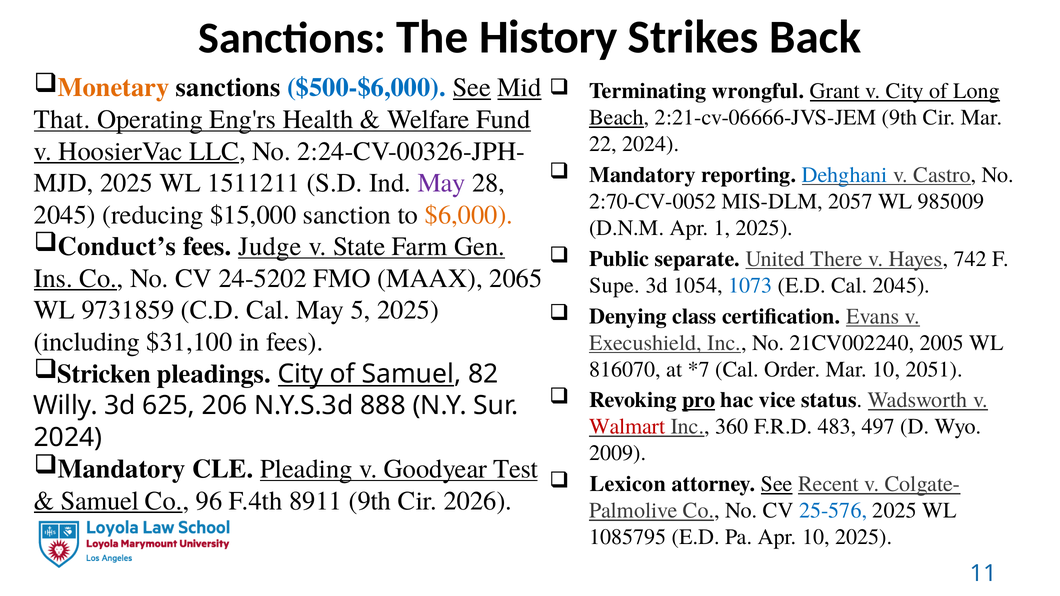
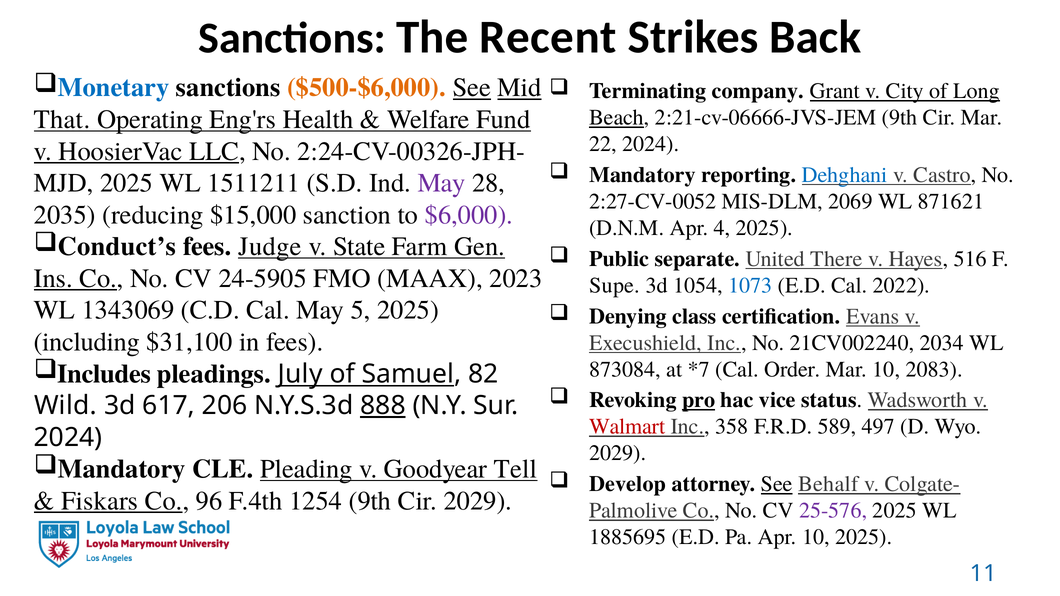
History: History -> Recent (548, 37)
Monetary colour: orange -> blue (114, 88)
$500-$6,000 colour: blue -> orange (366, 88)
wrongful: wrongful -> company (758, 91)
2:70-CV-0052: 2:70-CV-0052 -> 2:27-CV-0052 (653, 202)
2057: 2057 -> 2069 (850, 202)
985009: 985009 -> 871621 (951, 202)
2045: 2045 -> 2035 (65, 215)
$6,000 colour: orange -> purple (469, 215)
1: 1 -> 4 (722, 228)
742: 742 -> 516 (970, 259)
24-5202: 24-5202 -> 24-5905 (263, 279)
2065: 2065 -> 2023 (516, 279)
Cal 2045: 2045 -> 2022 (901, 286)
9731859: 9731859 -> 1343069 (128, 310)
2005: 2005 -> 2034 (942, 343)
Stricken: Stricken -> Includes (104, 374)
pleadings City: City -> July (300, 374)
816070: 816070 -> 873084 (625, 369)
2051: 2051 -> 2083 (934, 369)
Willy: Willy -> Wild (65, 406)
625: 625 -> 617 (169, 406)
888 underline: none -> present (383, 406)
360: 360 -> 358 (732, 427)
483: 483 -> 589 (837, 427)
2009: 2009 -> 2029 (618, 453)
Test: Test -> Tell (515, 469)
Lexicon: Lexicon -> Develop (628, 484)
Recent: Recent -> Behalf (828, 484)
Samuel: Samuel -> Fiskars (100, 501)
8911: 8911 -> 1254 (316, 501)
Cir 2026: 2026 -> 2029 (478, 501)
25-576 colour: blue -> purple (833, 511)
1085795: 1085795 -> 1885695 (628, 537)
